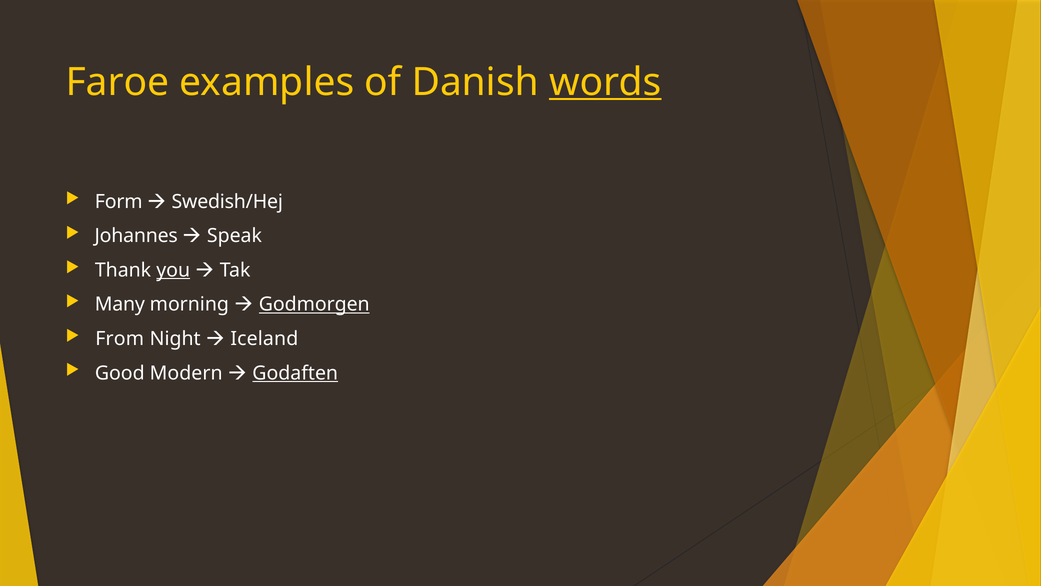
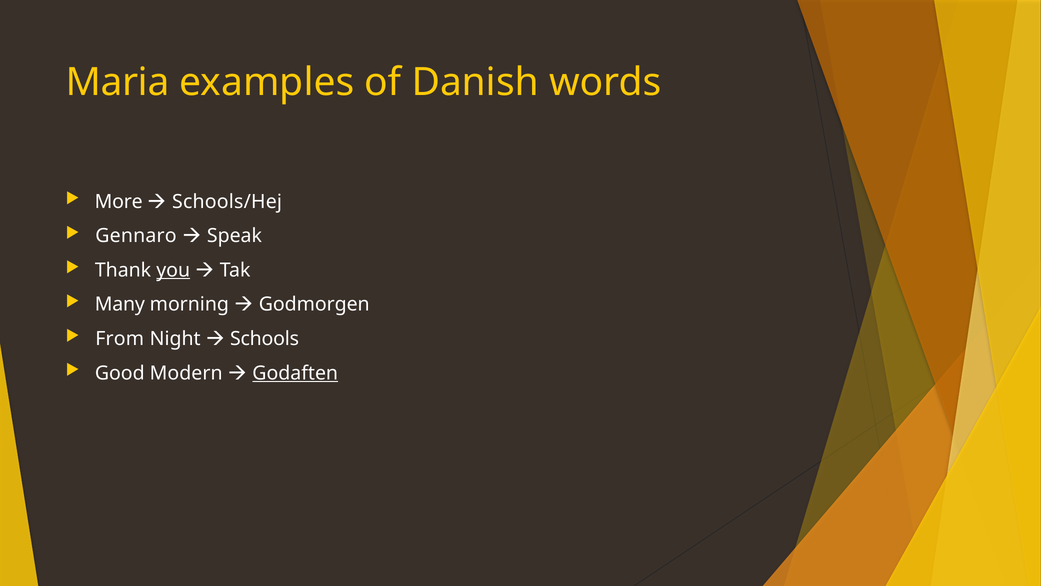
Faroe: Faroe -> Maria (118, 82)
words underline: present -> none (605, 82)
Form: Form -> More (119, 201)
Swedish/Hej: Swedish/Hej -> Schools/Hej (227, 201)
Johannes: Johannes -> Gennaro (136, 236)
Godmorgen underline: present -> none (314, 304)
Iceland: Iceland -> Schools (265, 339)
